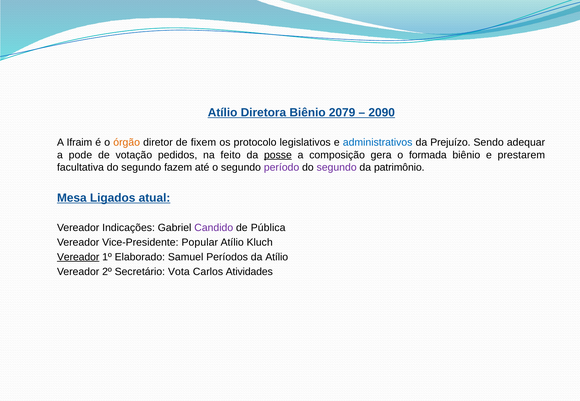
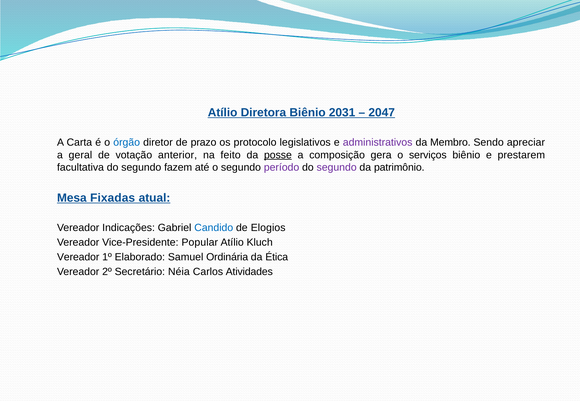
2079: 2079 -> 2031 (342, 113)
2090: 2090 -> 2047 (382, 113)
Ifraim: Ifraim -> Carta (79, 143)
órgão colour: orange -> blue (127, 143)
fixem: fixem -> prazo (204, 143)
administrativos colour: blue -> purple (378, 143)
Prejuízo: Prejuízo -> Membro (450, 143)
adequar: adequar -> apreciar (526, 143)
pode: pode -> geral (80, 155)
pedidos: pedidos -> anterior (178, 155)
formada: formada -> serviços (428, 155)
Ligados: Ligados -> Fixadas (113, 198)
Candido colour: purple -> blue (214, 228)
Pública: Pública -> Elogios (268, 228)
Vereador underline: present -> none (78, 257)
Períodos: Períodos -> Ordinária (227, 257)
da Atílio: Atílio -> Ética (277, 257)
Vota: Vota -> Néia (179, 272)
